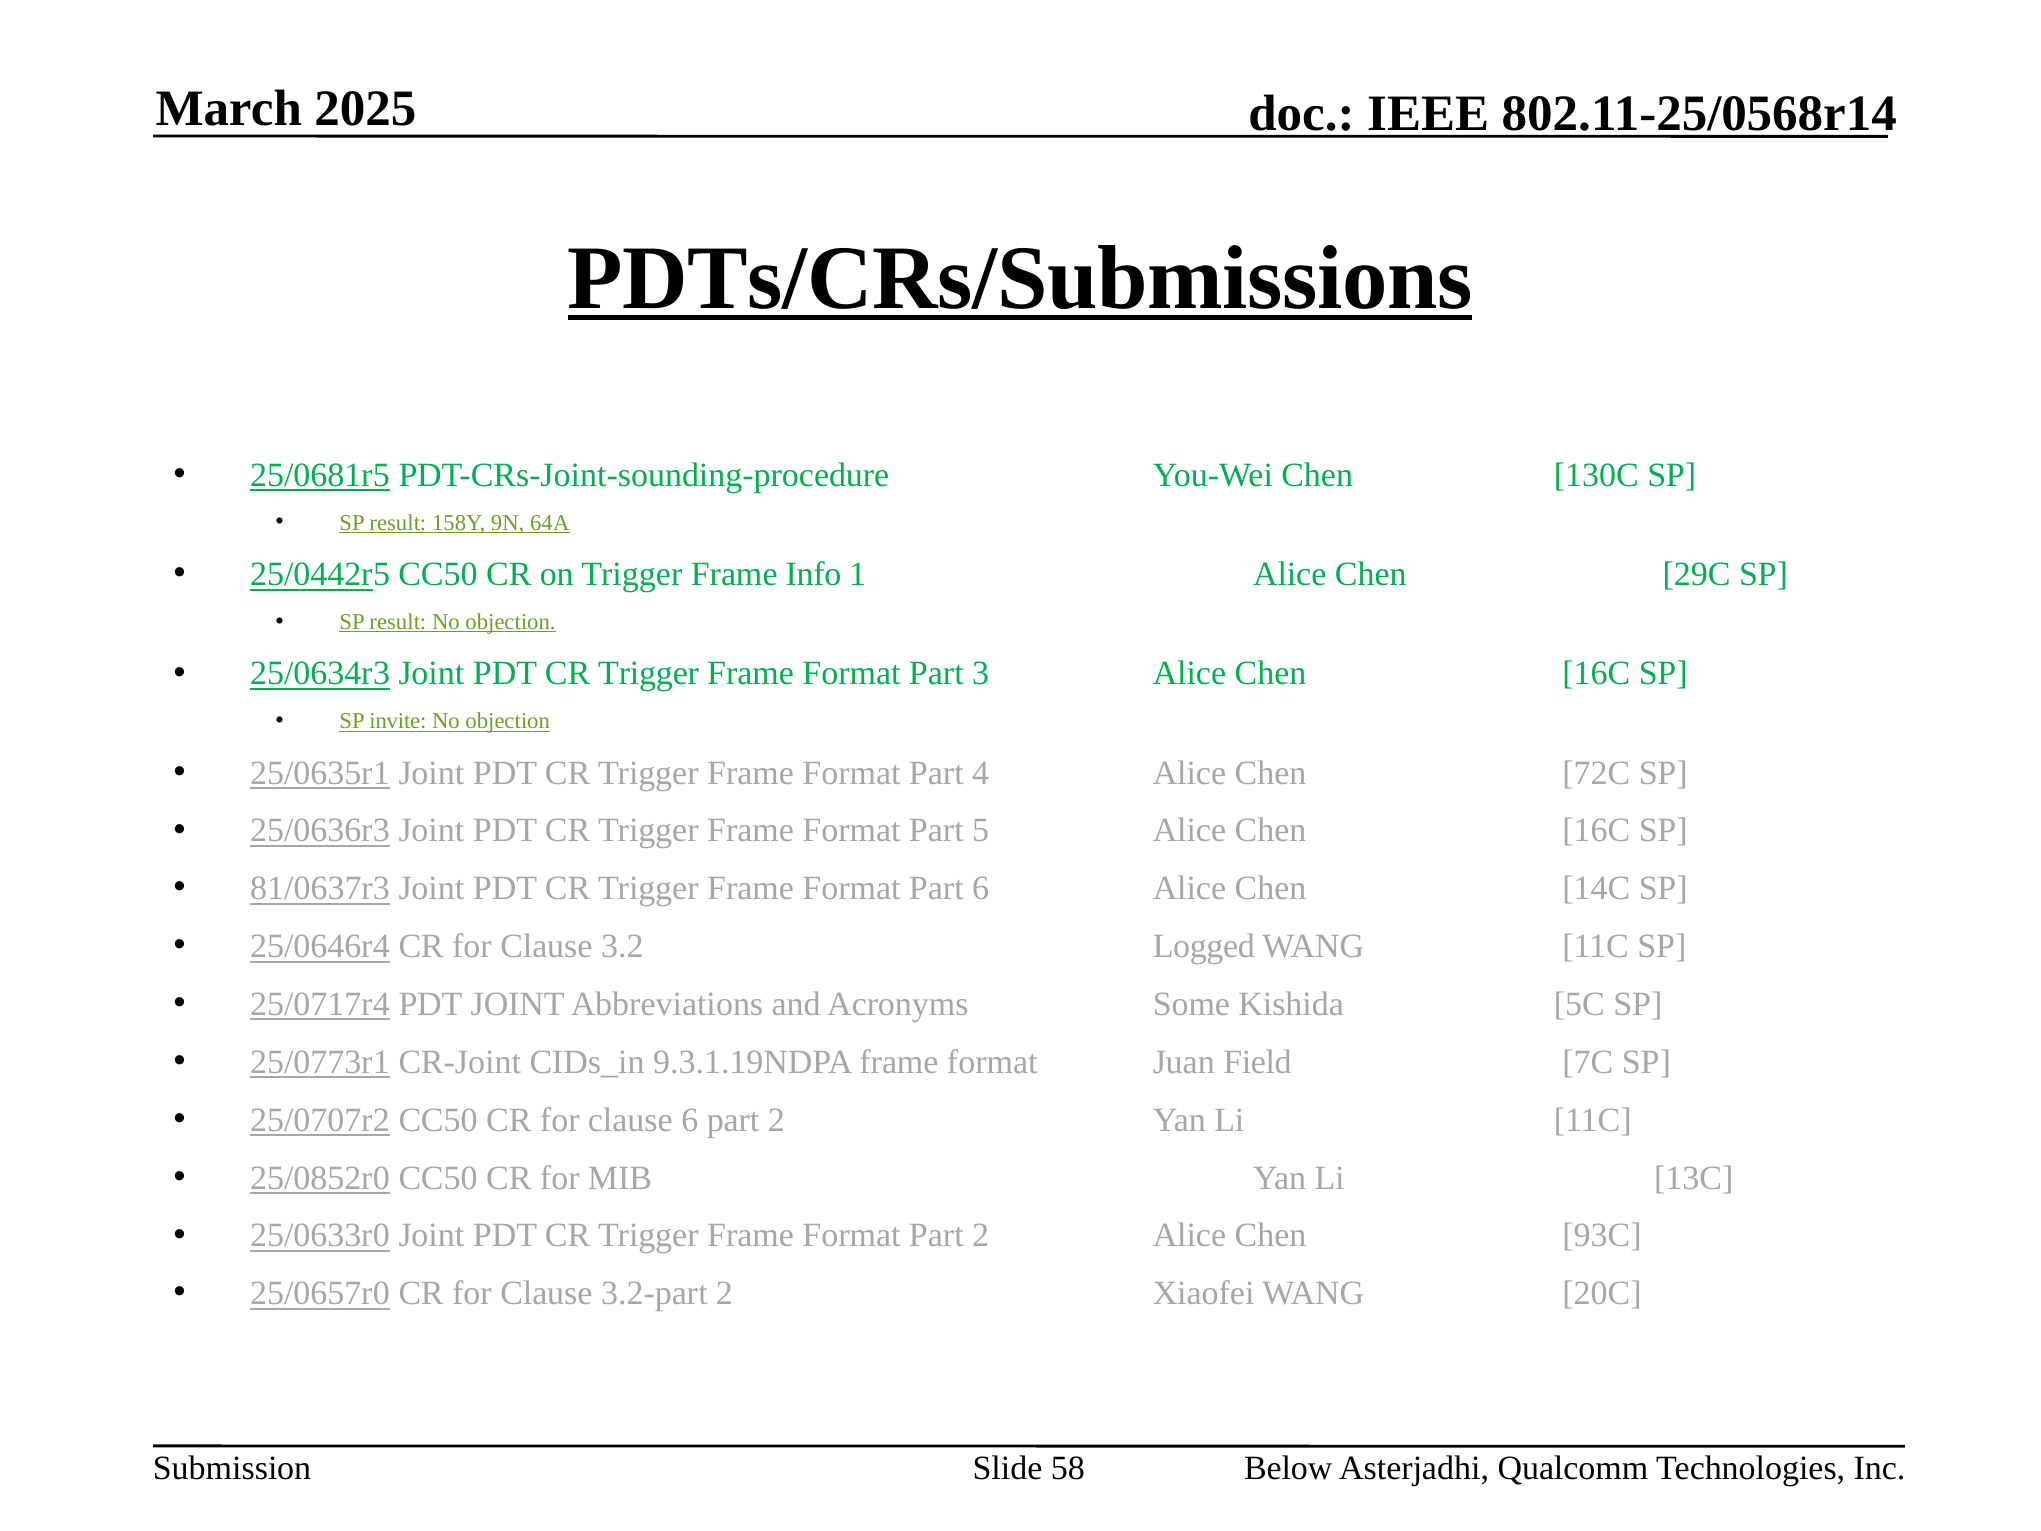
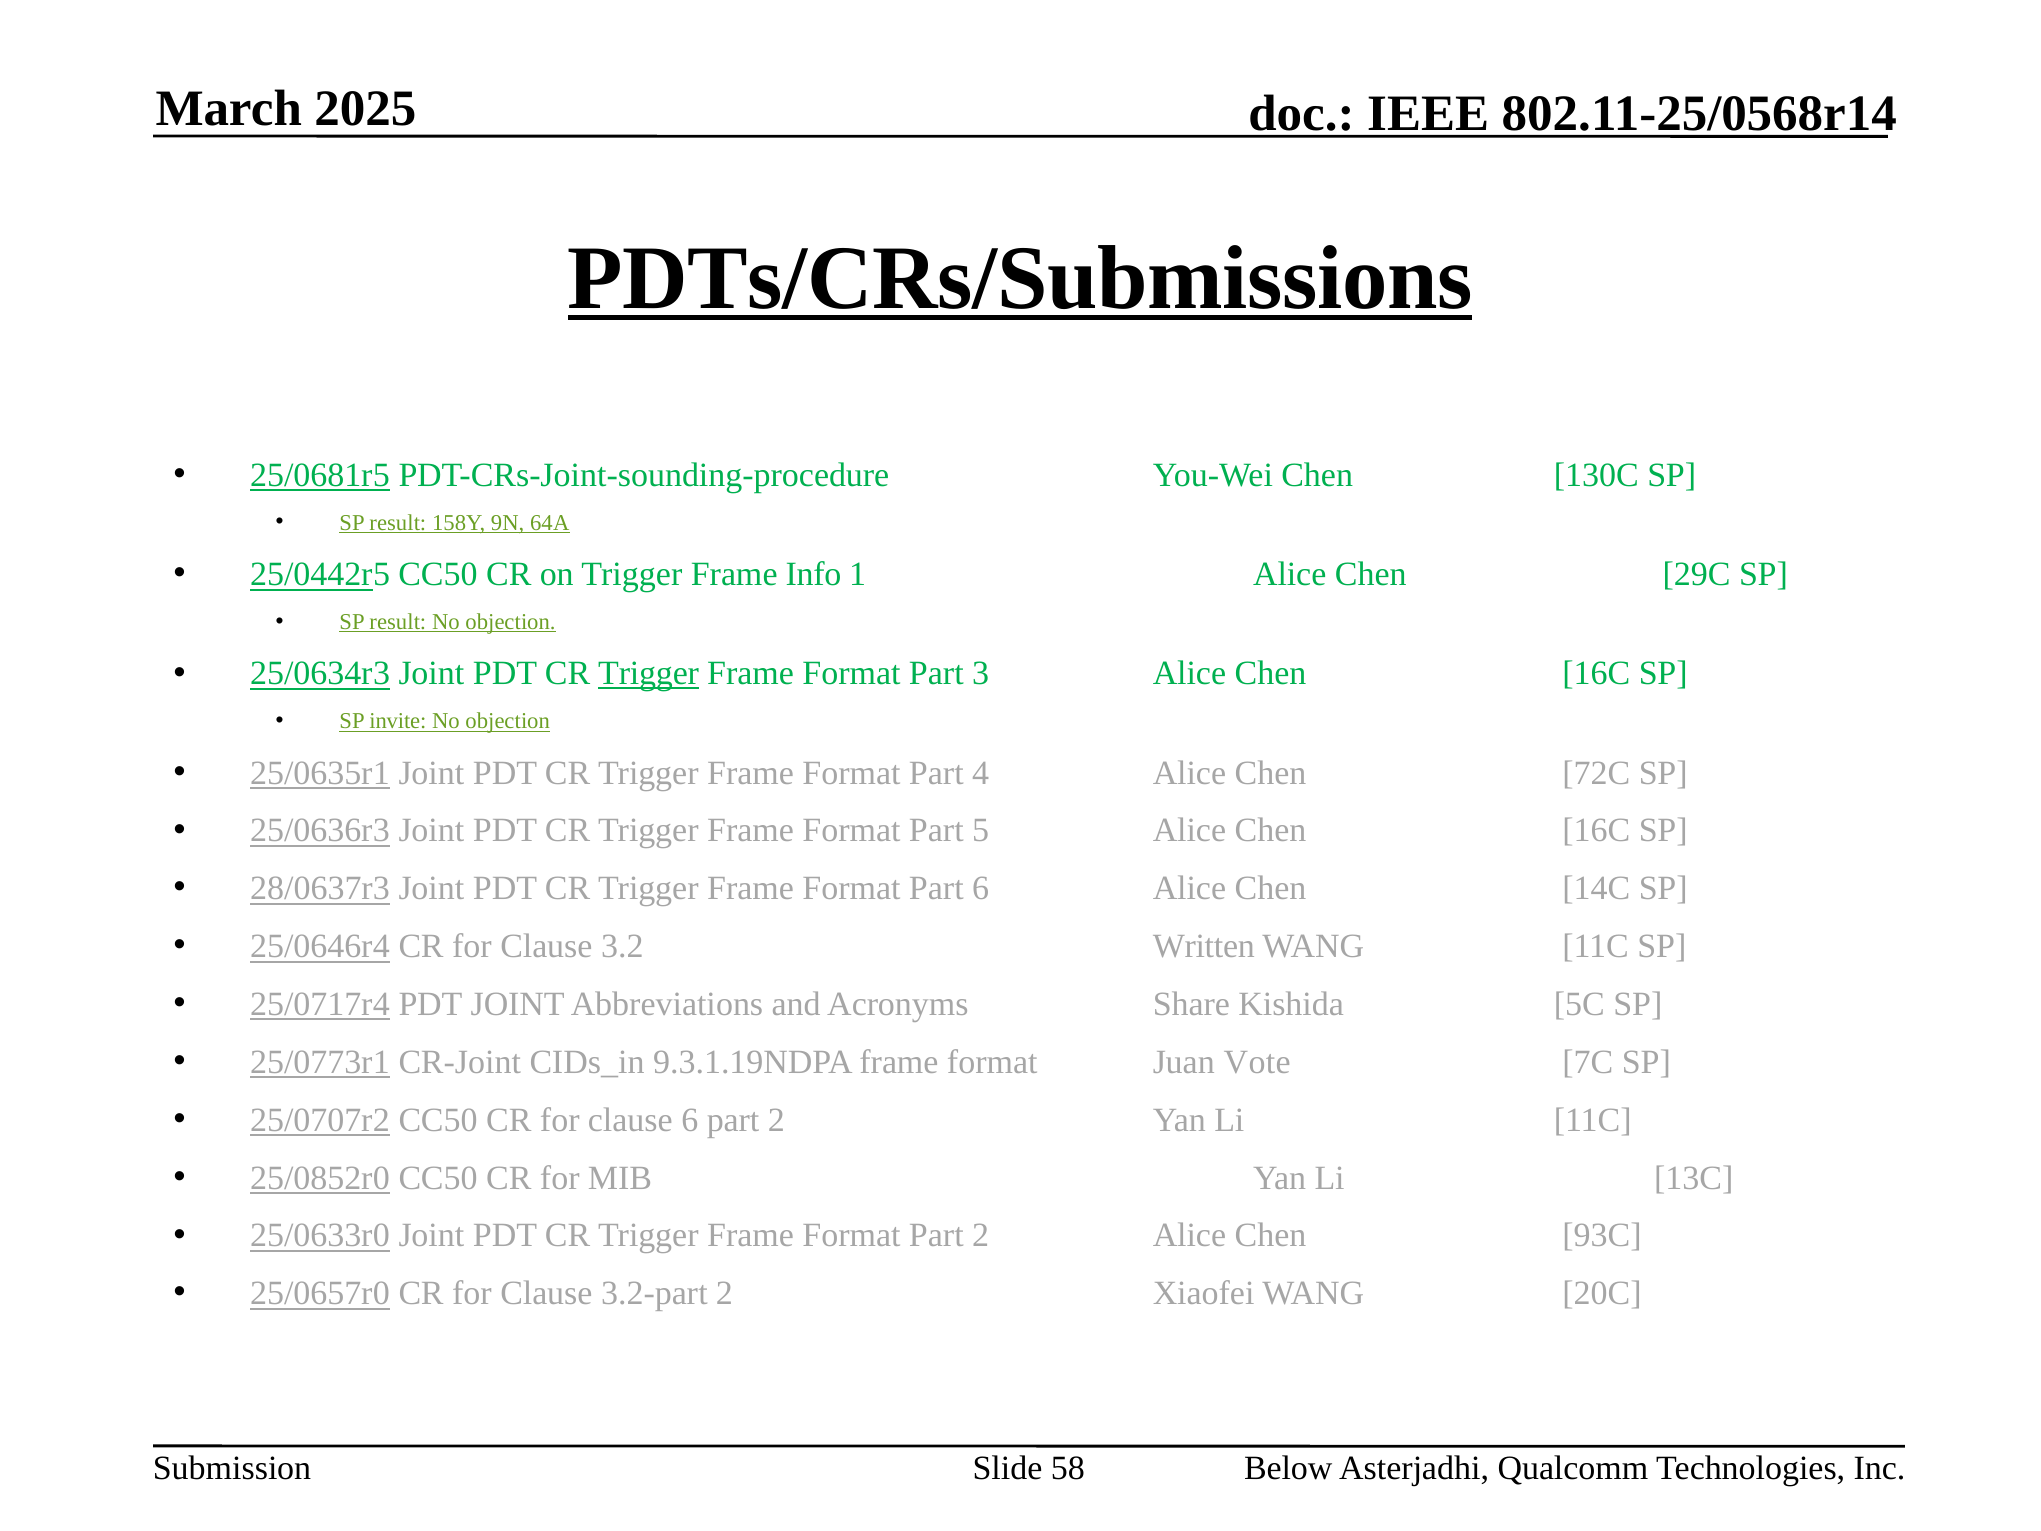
Trigger underline: none -> present (649, 674)
81/0637r3: 81/0637r3 -> 28/0637r3 (320, 888)
Logged: Logged -> Written (1204, 946)
Some: Some -> Share (1191, 1004)
Field: Field -> Vote (1257, 1062)
